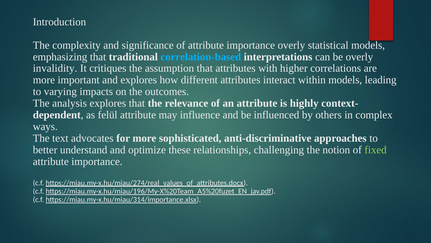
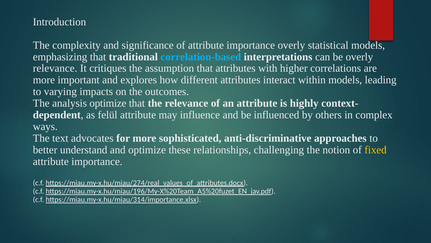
invalidity: invalidity -> relevance (55, 68)
analysis explores: explores -> optimize (108, 103)
fixed colour: light green -> yellow (376, 150)
